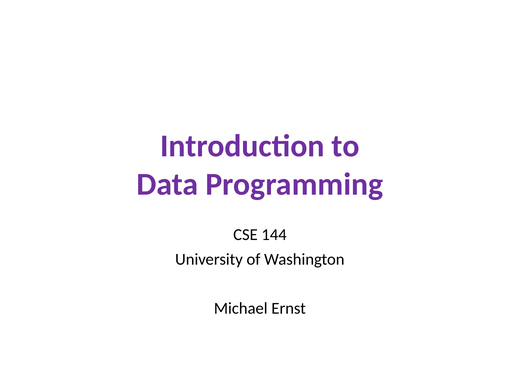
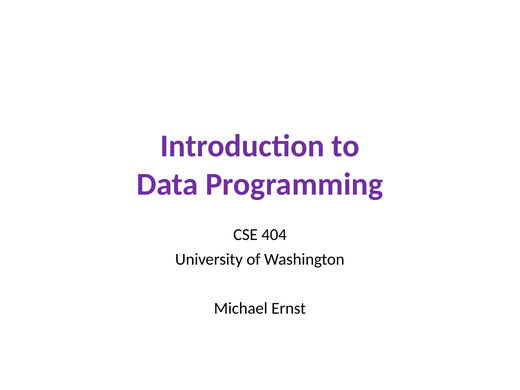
144: 144 -> 404 (274, 235)
